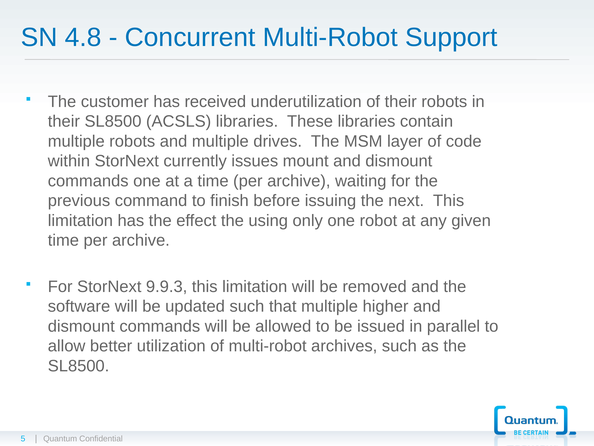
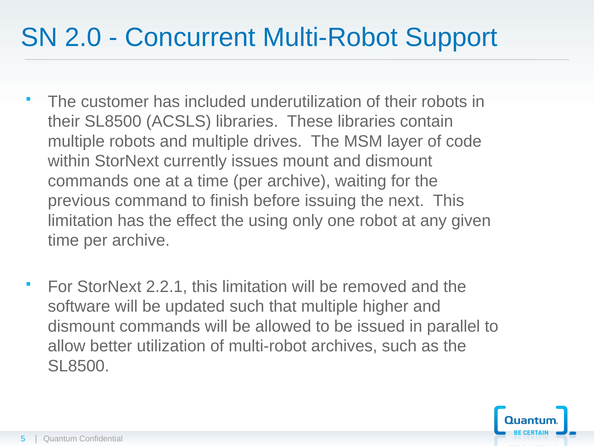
4.8: 4.8 -> 2.0 (83, 37)
received: received -> included (215, 101)
9.9.3: 9.9.3 -> 2.2.1 (167, 286)
